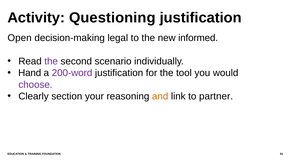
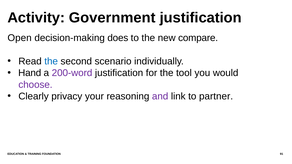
Questioning: Questioning -> Government (112, 18)
legal: legal -> does (118, 38)
informed: informed -> compare (198, 38)
the colour: purple -> blue (51, 61)
section: section -> privacy (67, 96)
and colour: orange -> purple (160, 96)
